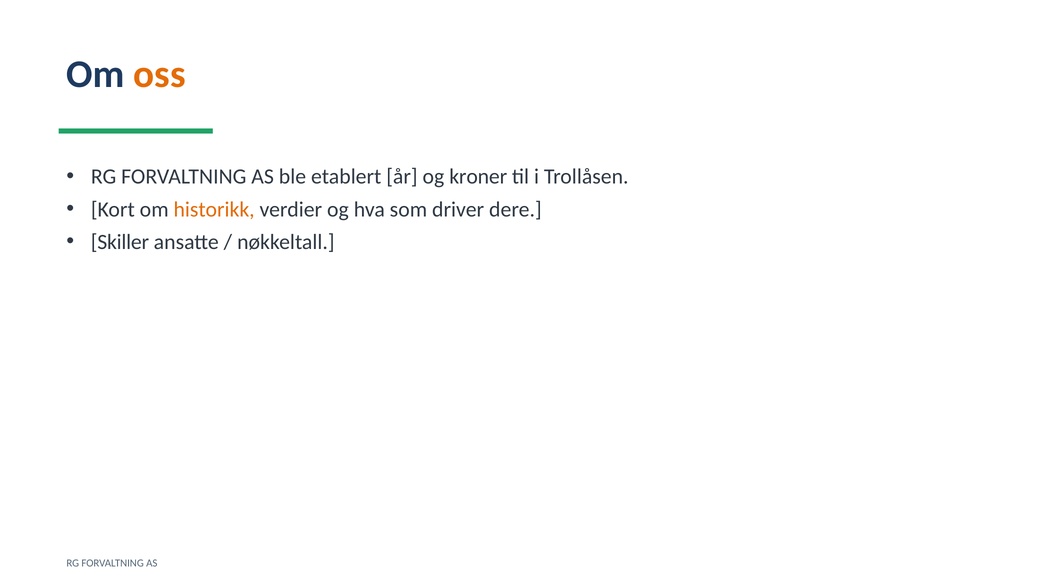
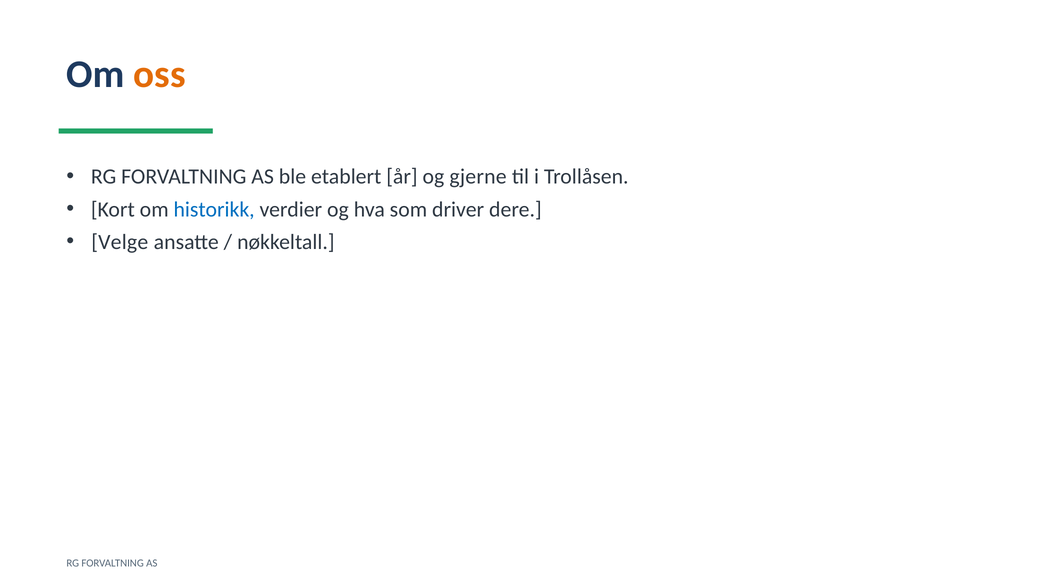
kroner: kroner -> gjerne (478, 177)
historikk colour: orange -> blue (214, 209)
Skiller: Skiller -> Velge (120, 242)
